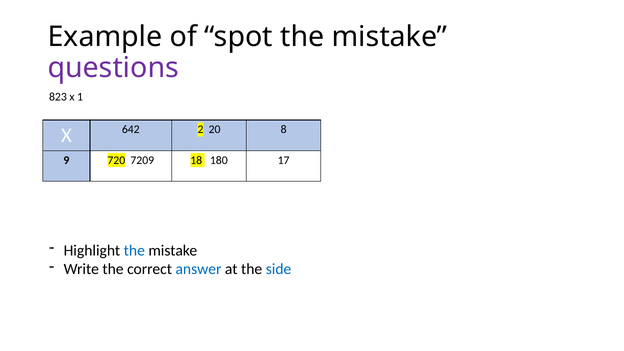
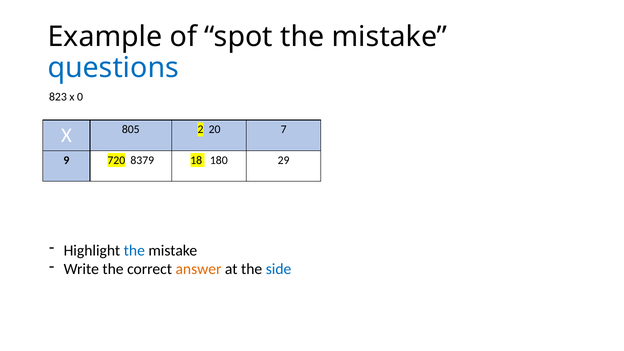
questions colour: purple -> blue (113, 68)
1: 1 -> 0 (80, 97)
642: 642 -> 805 (131, 130)
8: 8 -> 7 (284, 130)
7209: 7209 -> 8379 (142, 160)
17: 17 -> 29 (284, 160)
answer colour: blue -> orange (199, 269)
